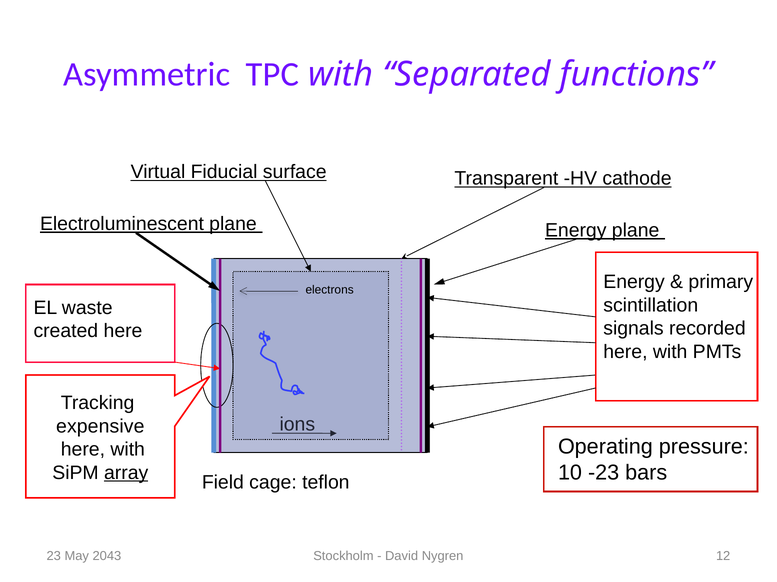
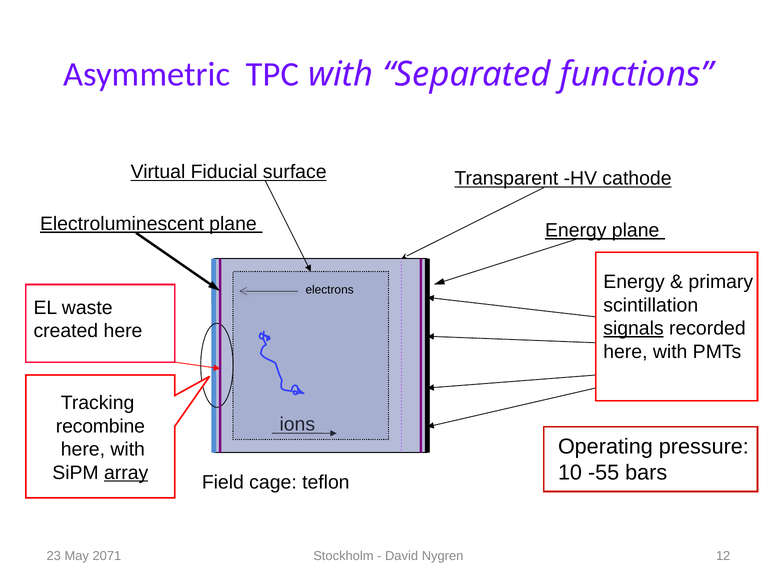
signals underline: none -> present (633, 329)
expensive: expensive -> recombine (100, 427)
-23: -23 -> -55 (604, 473)
2043: 2043 -> 2071 (107, 557)
